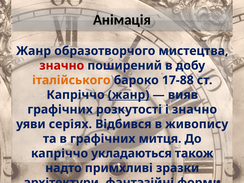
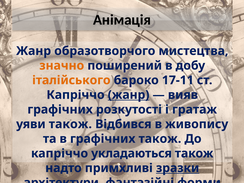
значно colour: red -> orange (62, 66)
17-88: 17-88 -> 17-11 (178, 80)
і значно: значно -> гратаж (195, 109)
уяви серіях: серіях -> також (70, 124)
графічних митця: митця -> також (160, 139)
зразки underline: none -> present (178, 168)
